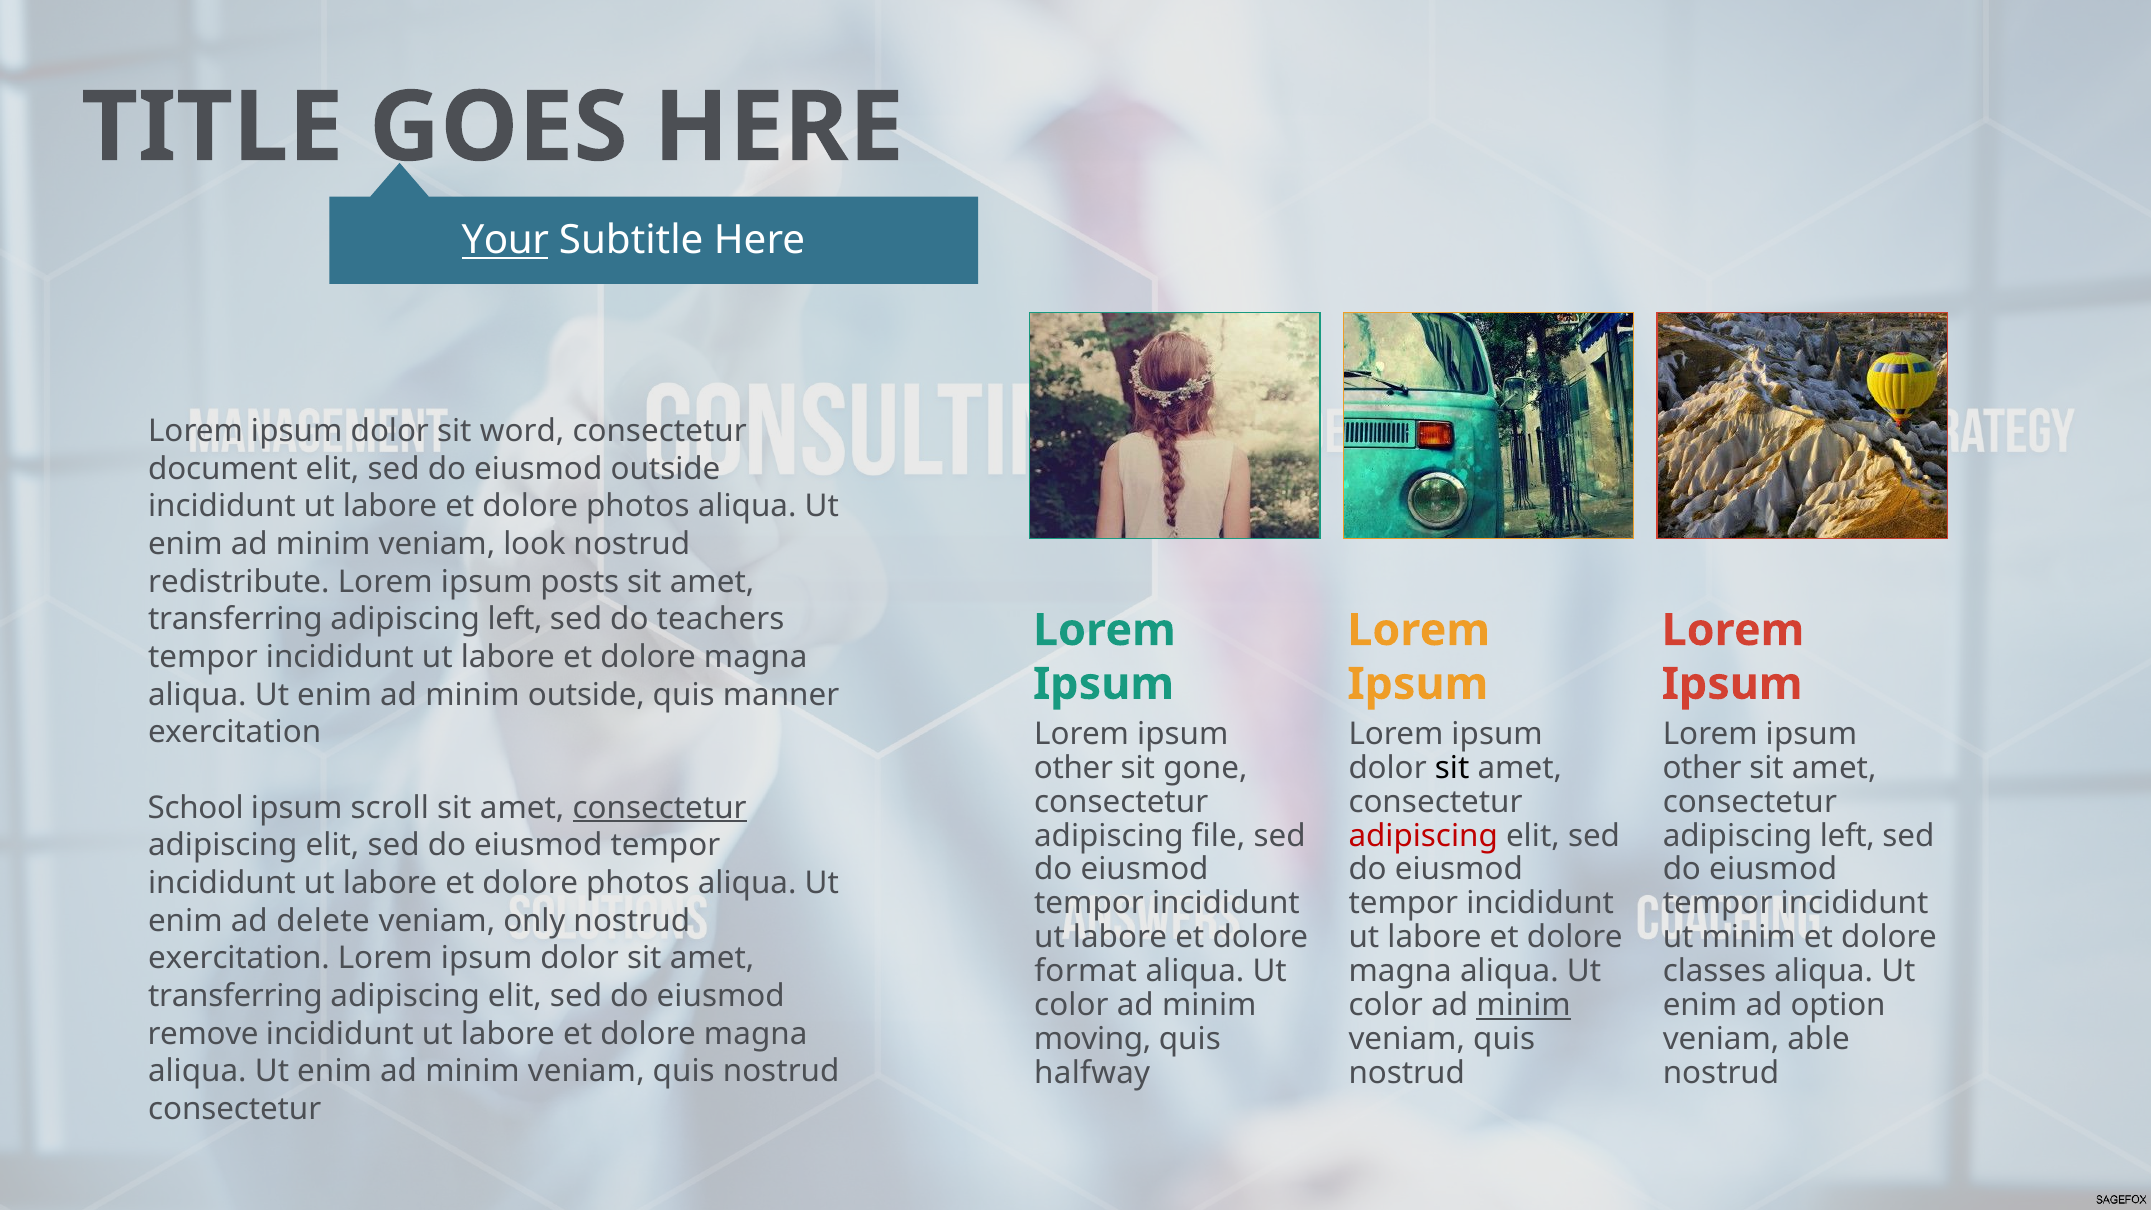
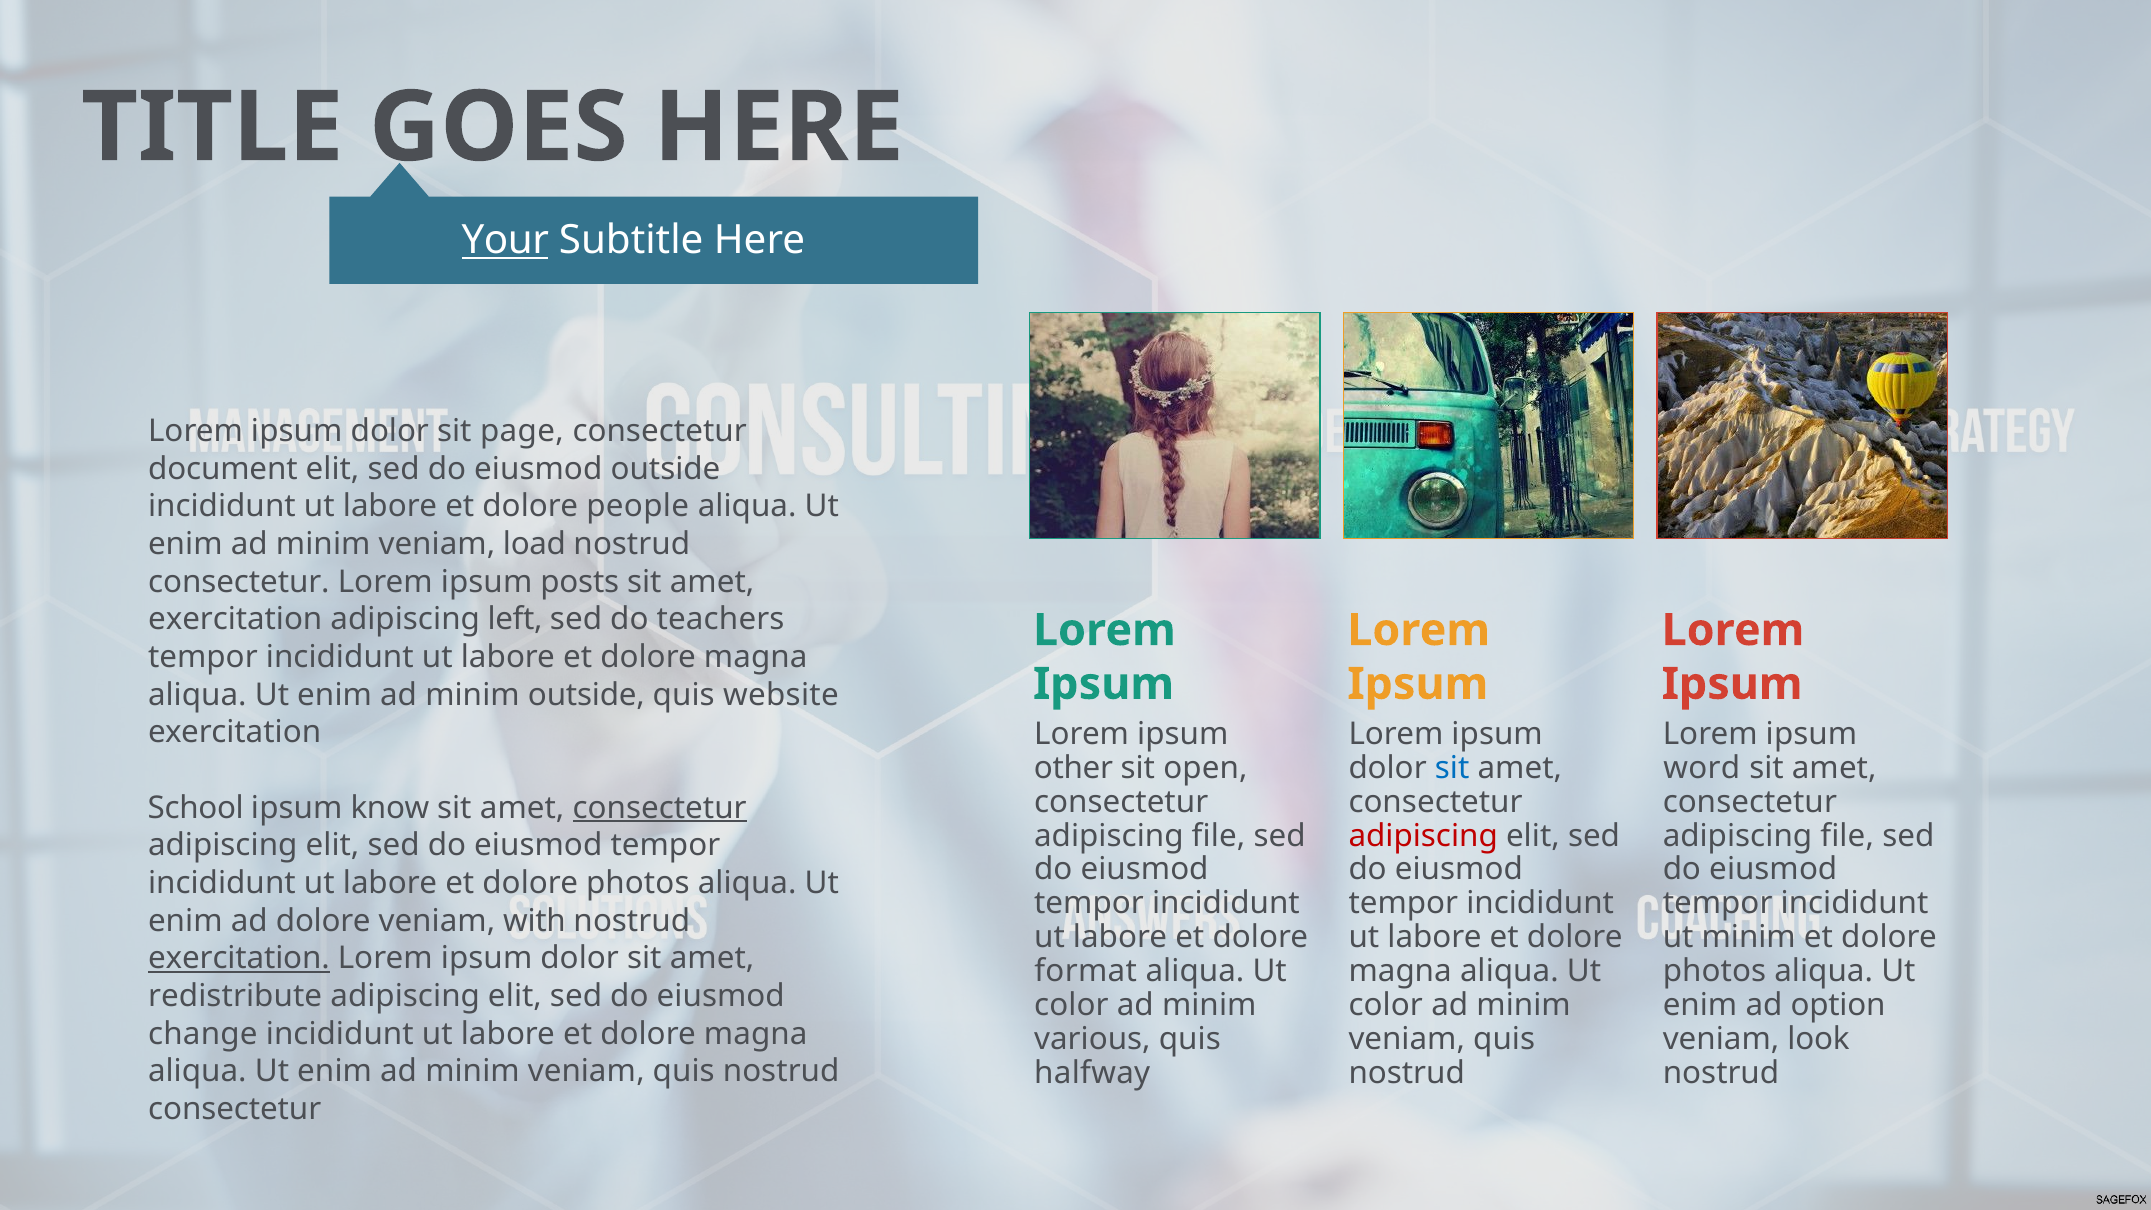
word: word -> page (522, 431)
photos: photos -> people (638, 506)
look: look -> load (534, 544)
redistribute: redistribute -> consectetur (239, 582)
transferring: transferring -> exercitation (235, 619)
manner: manner -> website (781, 695)
gone: gone -> open (1205, 768)
sit colour: black -> blue (1452, 768)
other: other -> word (1702, 768)
scroll: scroll -> know (390, 808)
left: left -> file (1847, 836)
ad delete: delete -> dolore (323, 921)
only: only -> with (534, 921)
exercitation underline: none -> present (239, 958)
classes: classes -> photos (1714, 971)
transferring: transferring -> redistribute (235, 996)
minim underline: present -> none (1524, 1005)
remove: remove -> change (203, 1034)
moving: moving -> various (1092, 1039)
able: able -> look (1819, 1039)
